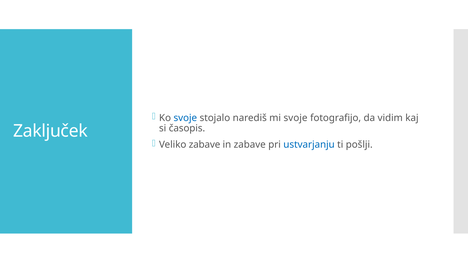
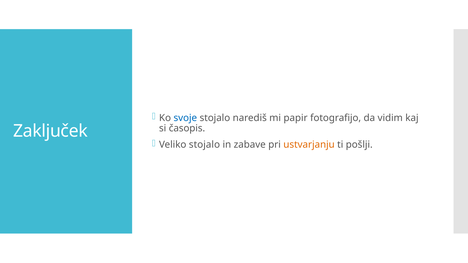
mi svoje: svoje -> papir (296, 118)
Veliko zabave: zabave -> stojalo (204, 145)
ustvarjanju colour: blue -> orange (309, 145)
